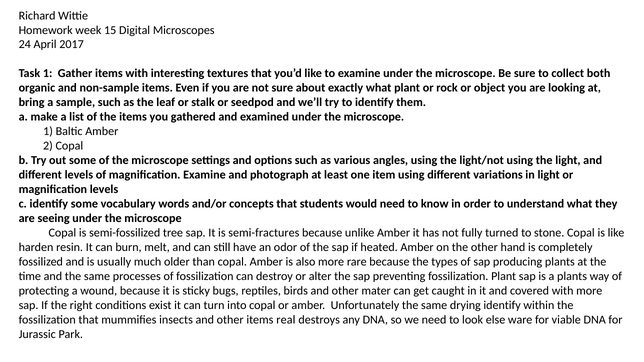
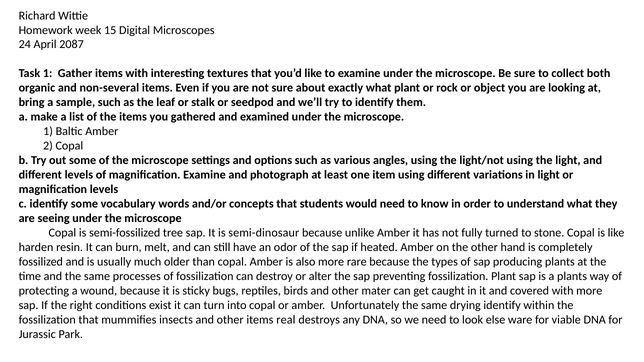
2017: 2017 -> 2087 (72, 45)
non-sample: non-sample -> non-several (109, 88)
semi-fractures: semi-fractures -> semi-dinosaur (264, 233)
